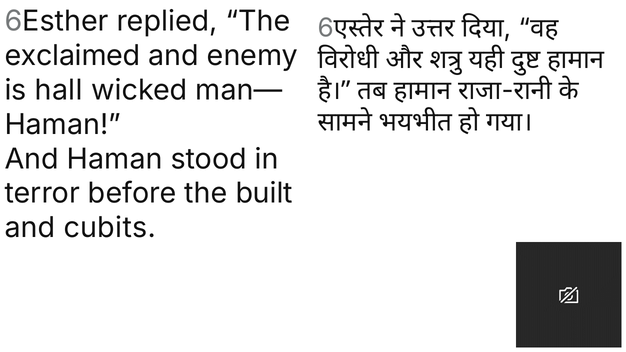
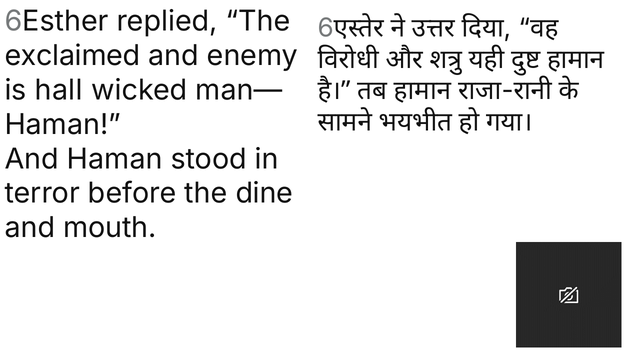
built: built -> dine (264, 194)
cubits: cubits -> mouth (110, 228)
